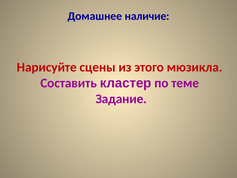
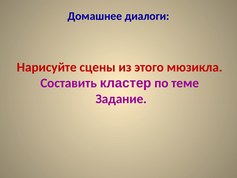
наличие: наличие -> диалоги (147, 16)
